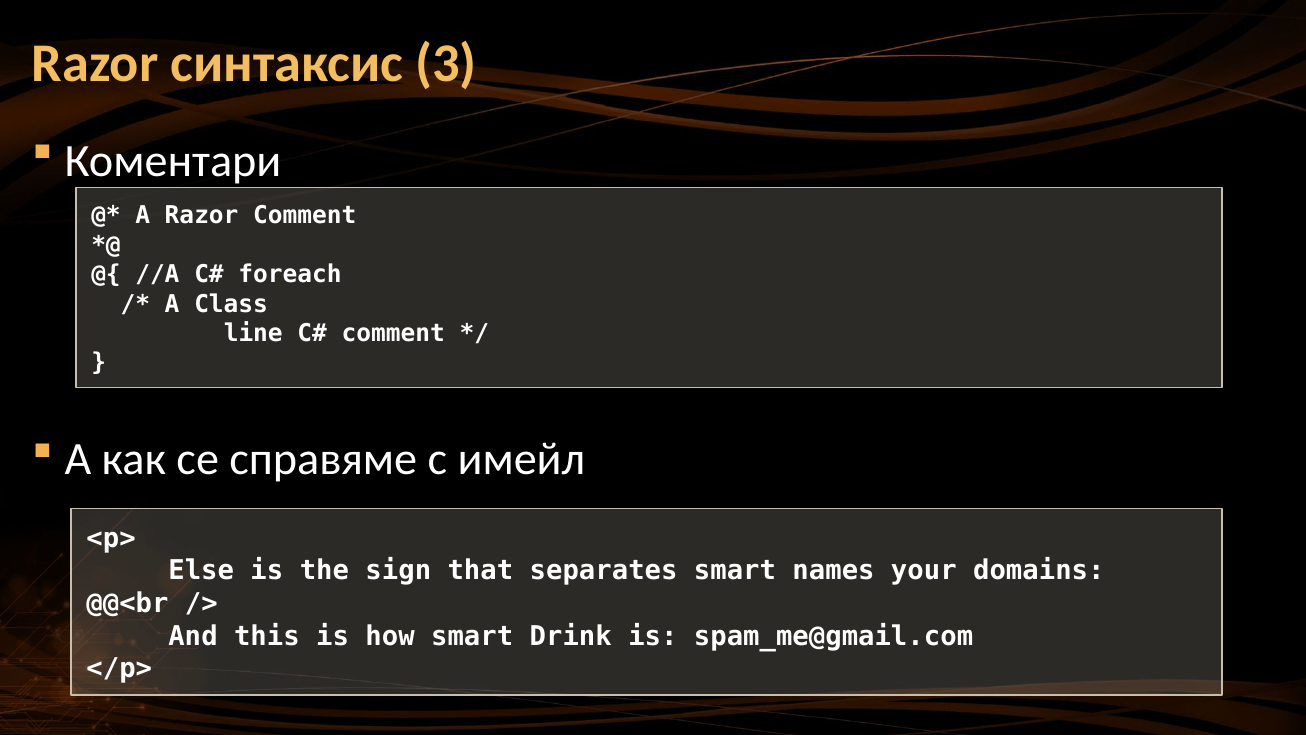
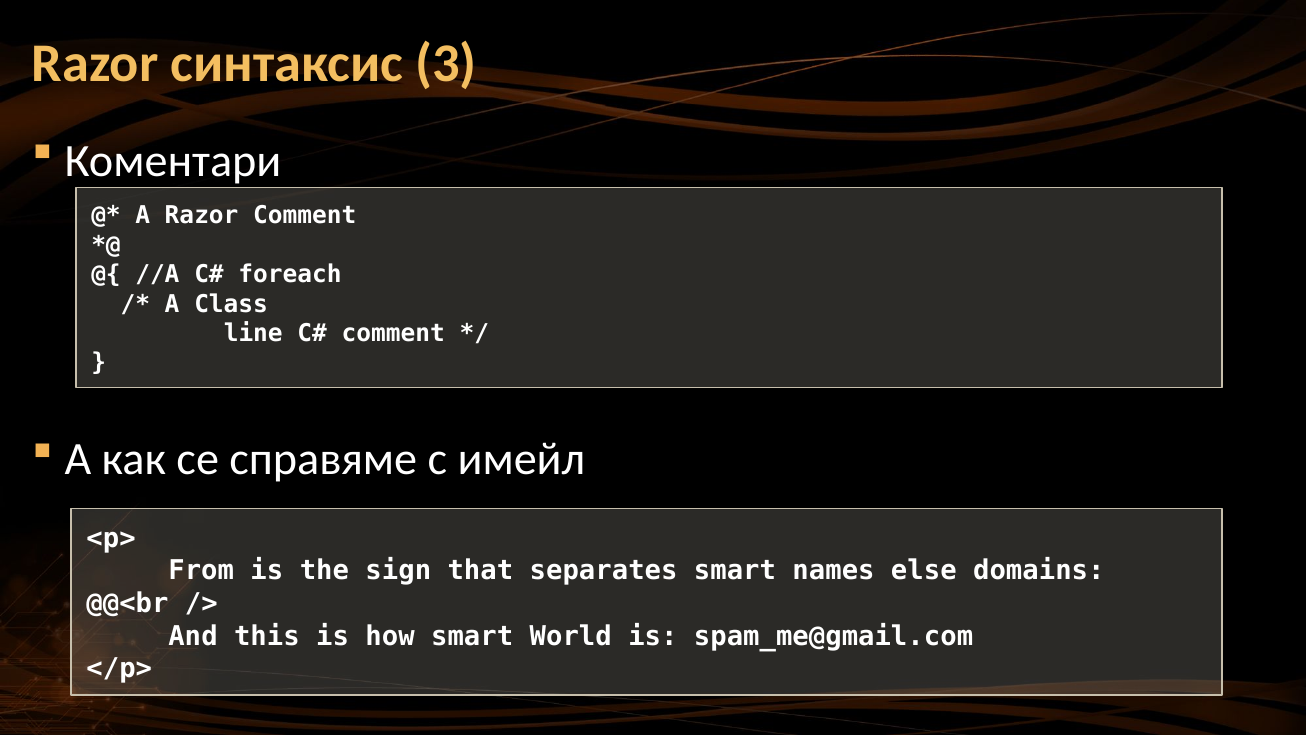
Else: Else -> From (201, 571)
your: your -> else (924, 571)
Drink: Drink -> World (571, 636)
